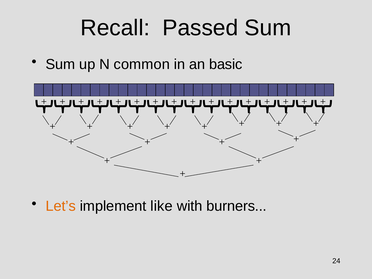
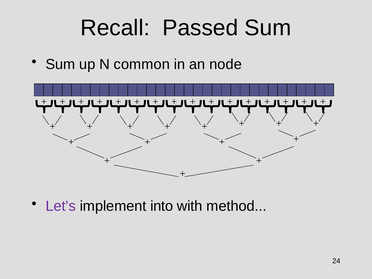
basic: basic -> node (226, 64)
Let’s colour: orange -> purple (61, 206)
like: like -> into (162, 206)
burners: burners -> method (237, 206)
